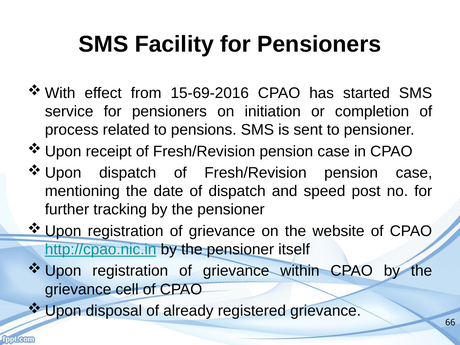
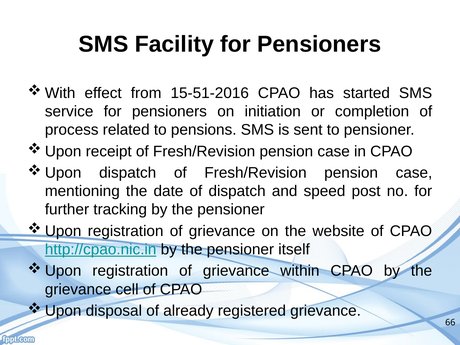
15-69-2016: 15-69-2016 -> 15-51-2016 (210, 93)
